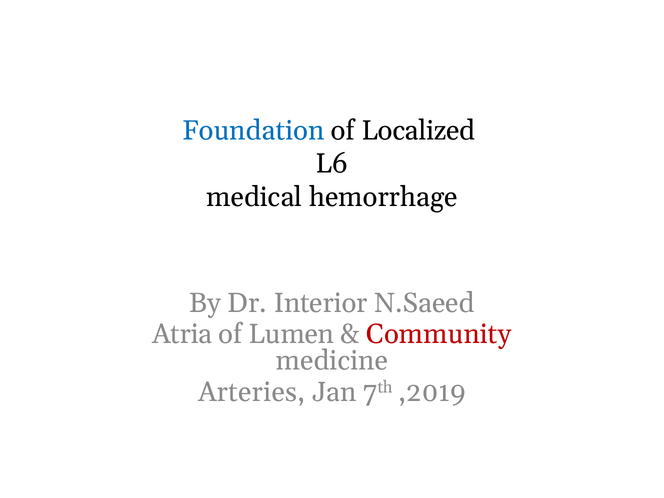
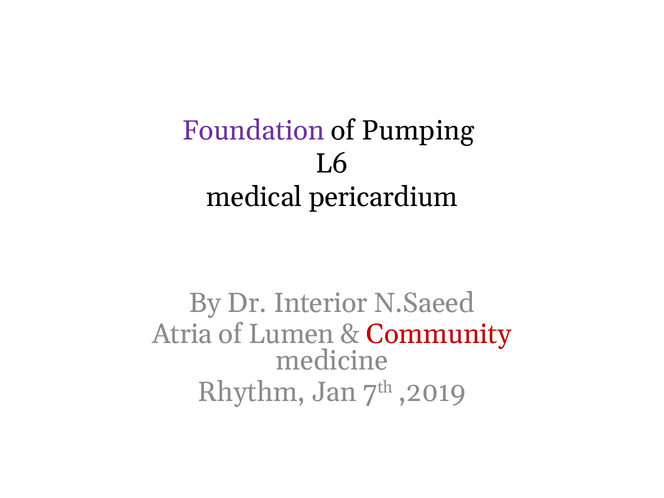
Foundation colour: blue -> purple (253, 131)
Localized: Localized -> Pumping (418, 131)
hemorrhage: hemorrhage -> pericardium (383, 197)
Arteries: Arteries -> Rhythm (252, 392)
